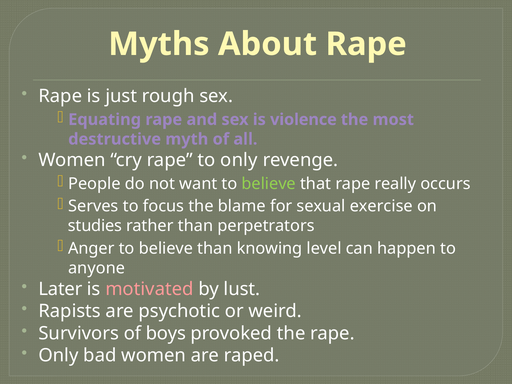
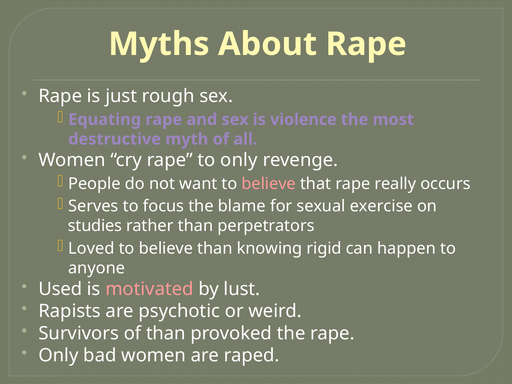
believe colour: light green -> pink (269, 184)
Anger: Anger -> Loved (91, 248)
level: level -> rigid (324, 248)
Later: Later -> Used (60, 289)
of boys: boys -> than (166, 333)
